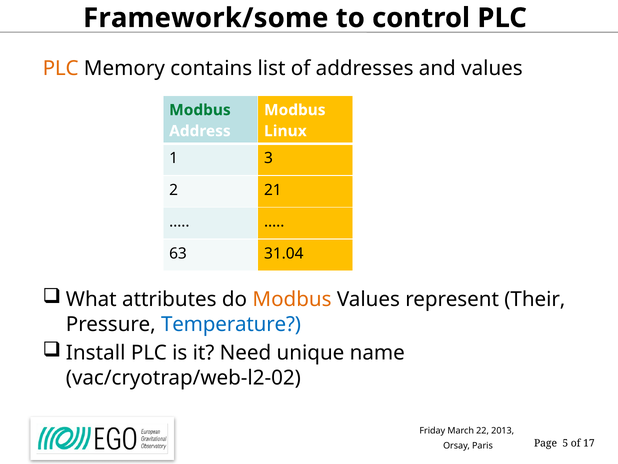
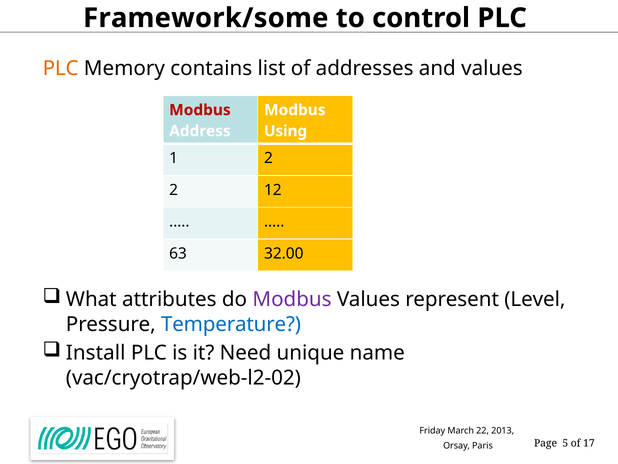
Modbus colour: green -> red (200, 110)
Linux: Linux -> Using (286, 131)
1 3: 3 -> 2 (268, 158)
21: 21 -> 12 (273, 190)
31.04: 31.04 -> 32.00 (284, 253)
Modbus colour: orange -> purple (292, 299)
Their: Their -> Level (535, 299)
